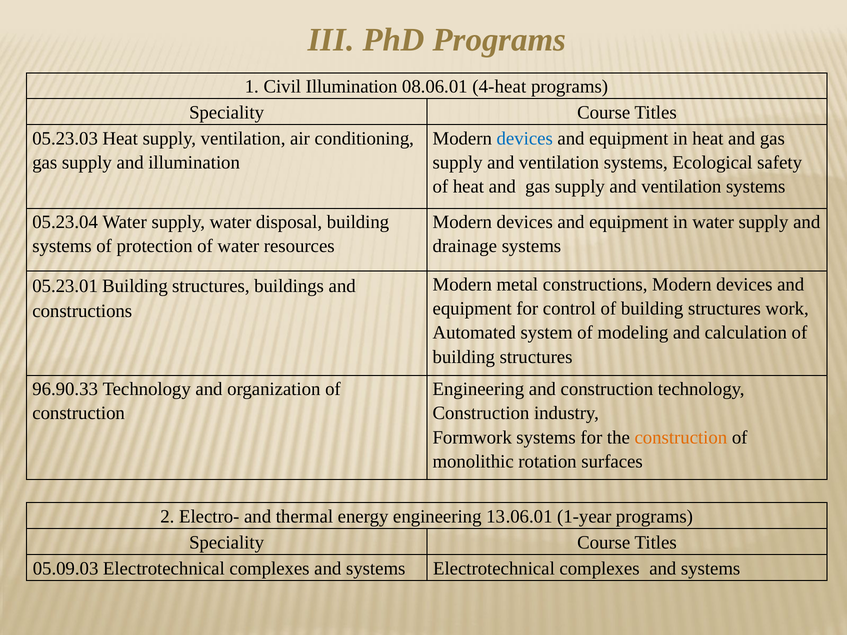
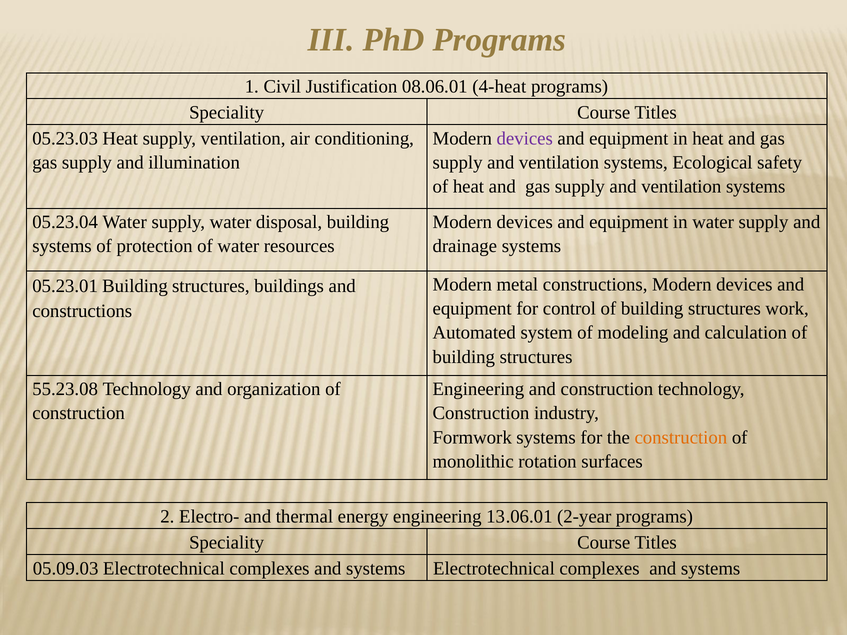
Civil Illumination: Illumination -> Justification (352, 87)
devices colour: blue -> purple (525, 138)
96.90.33: 96.90.33 -> 55.23.08 (65, 389)
1-year: 1-year -> 2-year (584, 517)
